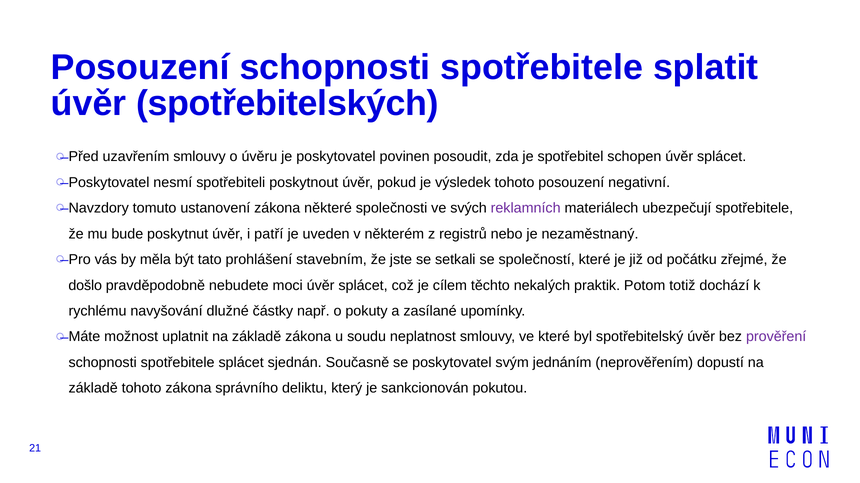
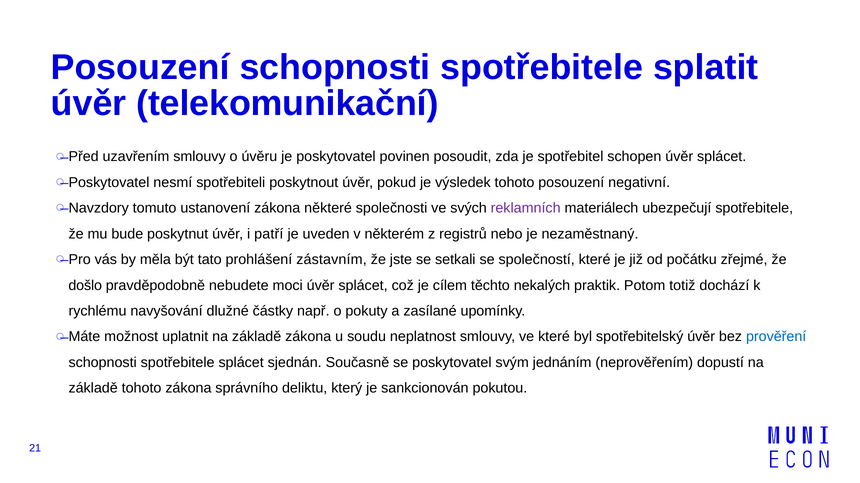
spotřebitelských: spotřebitelských -> telekomunikační (287, 103)
stavebním: stavebním -> zástavním (331, 260)
prověření colour: purple -> blue (776, 337)
